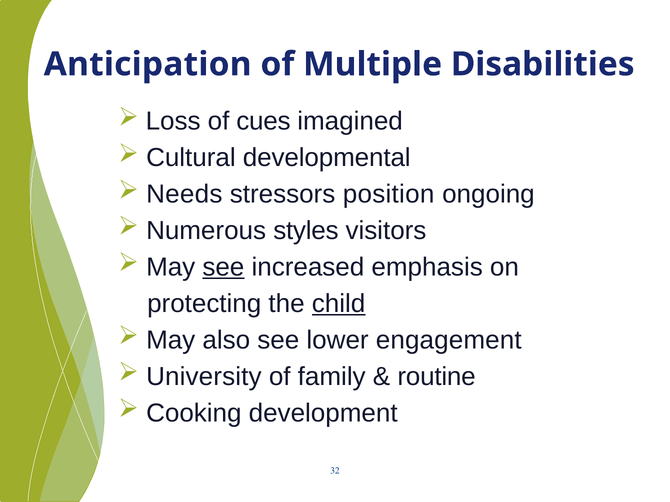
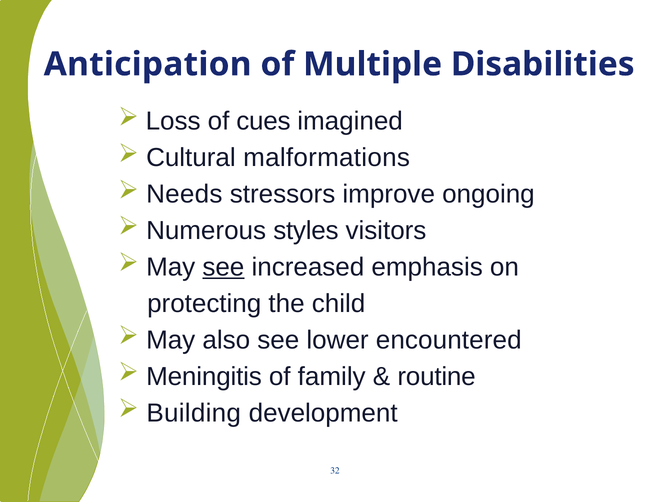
developmental: developmental -> malformations (327, 158)
position: position -> improve (389, 194)
child underline: present -> none (339, 304)
engagement: engagement -> encountered (449, 340)
University: University -> Meningitis (204, 377)
Cooking: Cooking -> Building (194, 413)
